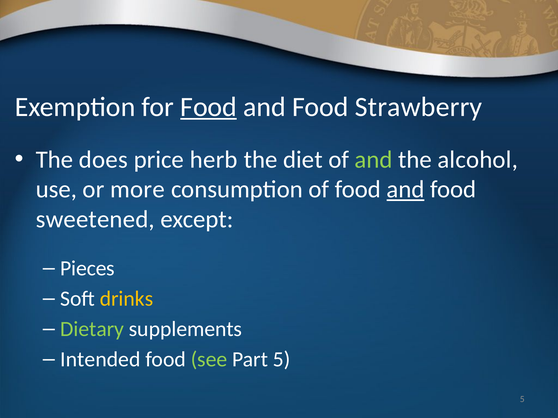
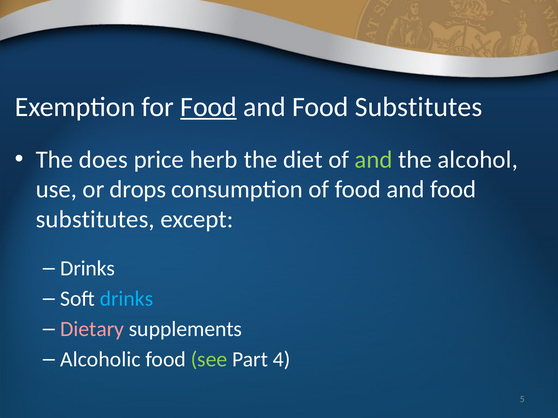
Strawberry: Strawberry -> Substitutes (419, 107)
more: more -> drops (138, 190)
and underline: present -> none (405, 190)
sweetened: sweetened -> substitutes (95, 219)
Pieces: Pieces -> Drinks (88, 269)
drinks colour: yellow -> light blue (127, 299)
Dietary colour: light green -> pink (92, 329)
Intended: Intended -> Alcoholic (100, 360)
Part 5: 5 -> 4 (282, 360)
